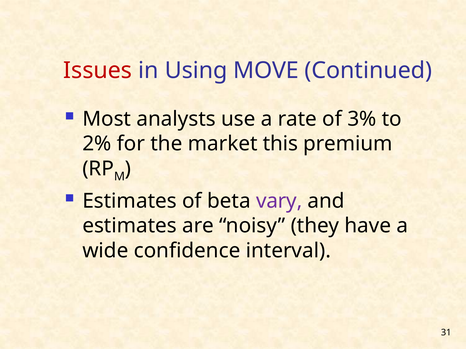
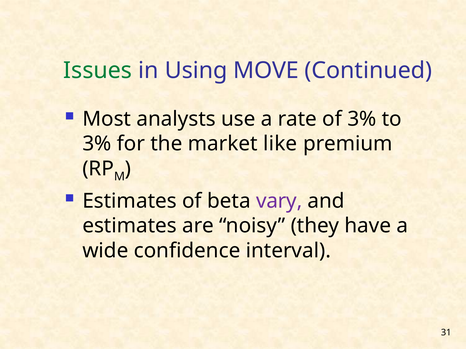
Issues colour: red -> green (98, 71)
2%: 2% -> 3% (97, 144)
this: this -> like (280, 144)
